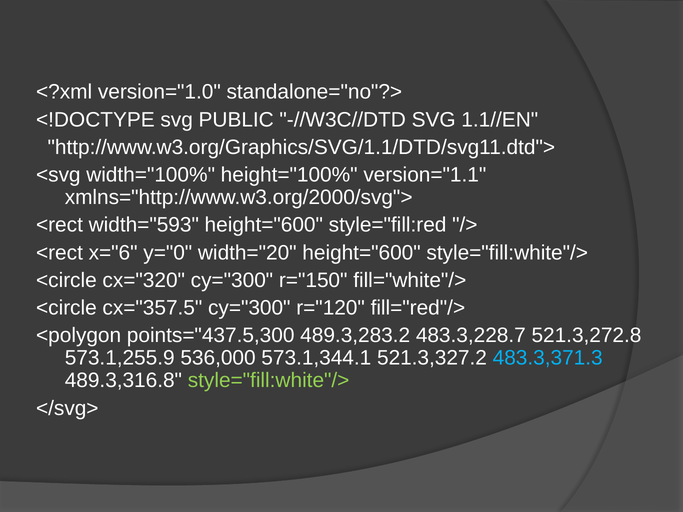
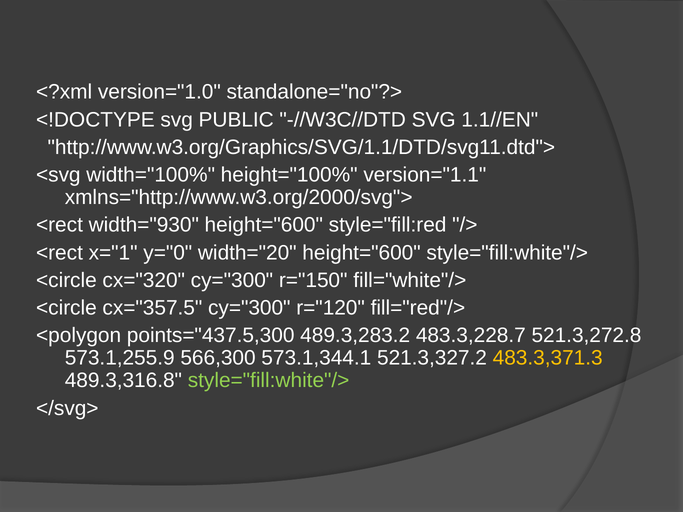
width="593: width="593 -> width="930 (144, 225)
x="6: x="6 -> x="1 (113, 253)
536,000: 536,000 -> 566,300 (218, 358)
483.3,371.3 colour: light blue -> yellow (548, 358)
